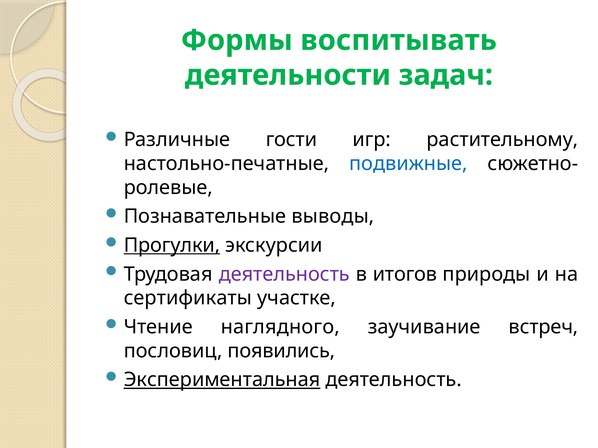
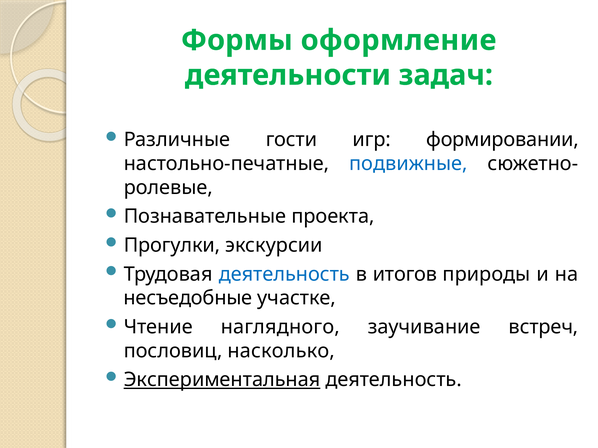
воспитывать: воспитывать -> оформление (399, 40)
растительному: растительному -> формировании (503, 140)
выводы: выводы -> проекта (333, 217)
Прогулки underline: present -> none (172, 246)
деятельность colour: purple -> blue (284, 274)
сертификаты: сертификаты -> несъедобные (188, 298)
появились: появились -> насколько (281, 351)
